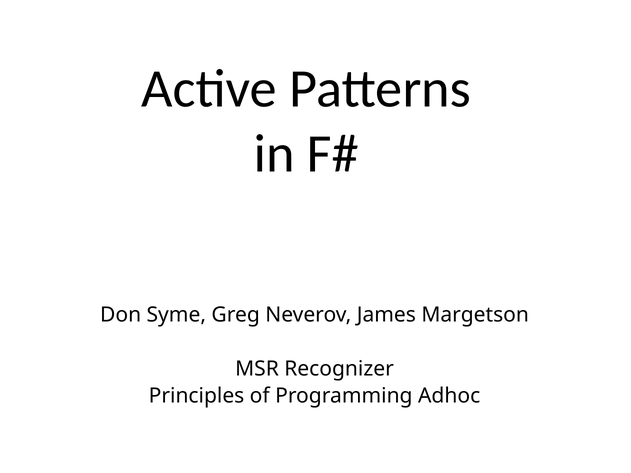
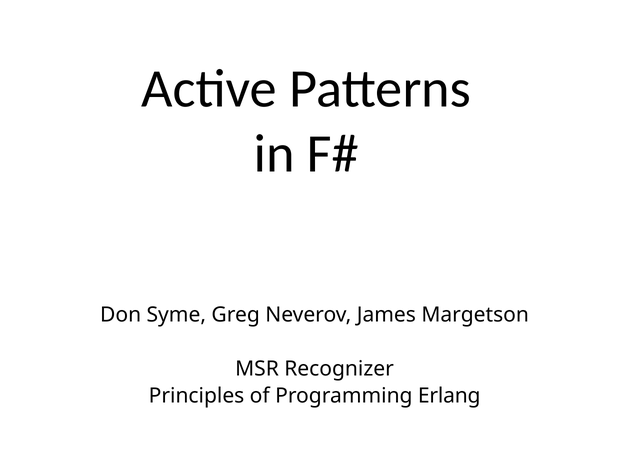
Adhoc: Adhoc -> Erlang (449, 396)
